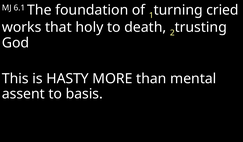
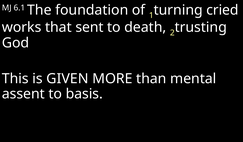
holy: holy -> sent (89, 27)
HASTY: HASTY -> GIVEN (67, 79)
